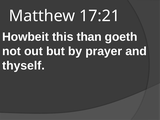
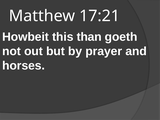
thyself: thyself -> horses (24, 66)
